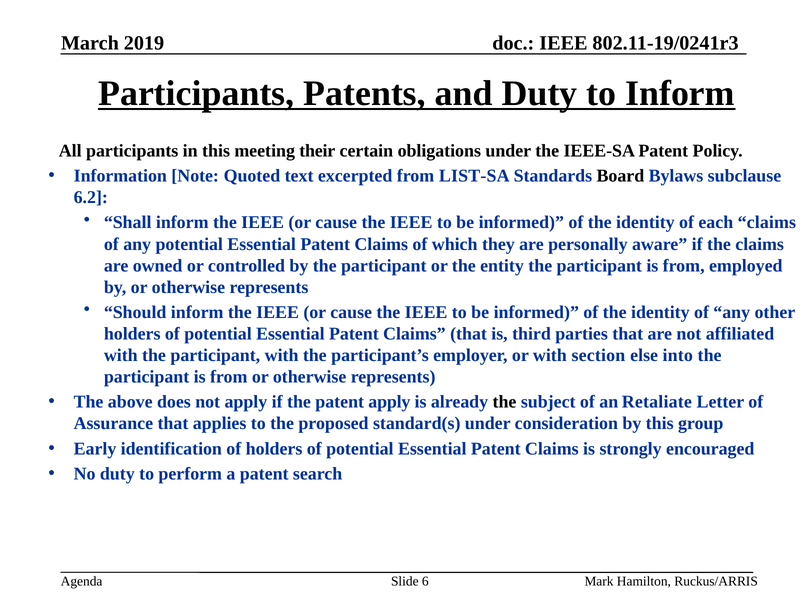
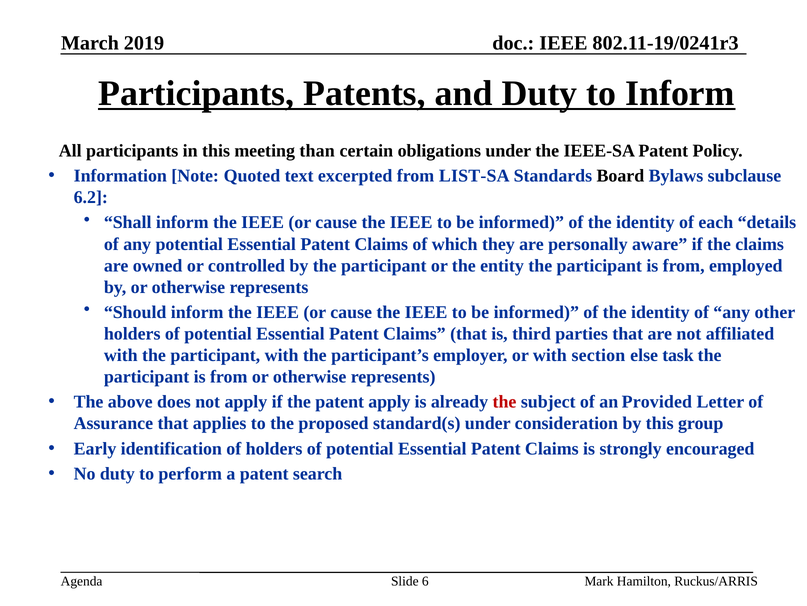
their: their -> than (317, 151)
each claims: claims -> details (767, 222)
into: into -> task (678, 355)
the colour: black -> red (505, 402)
Retaliate: Retaliate -> Provided (657, 402)
